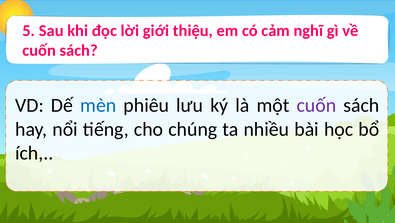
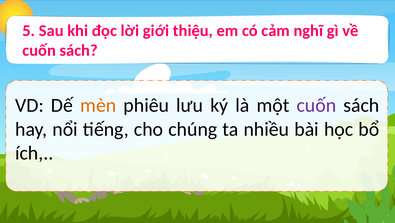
mèn colour: blue -> orange (98, 105)
